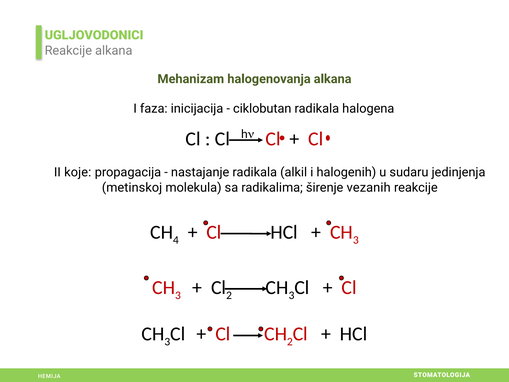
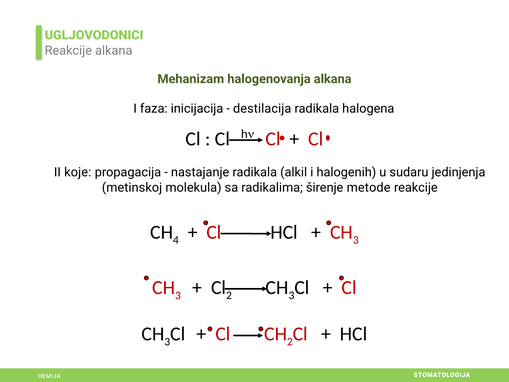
ciklobutan: ciklobutan -> destilacija (262, 109)
vezanih: vezanih -> metode (369, 187)
